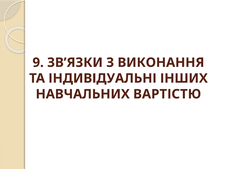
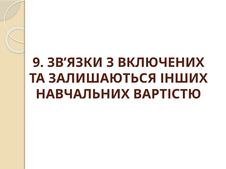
ВИКОНАННЯ: ВИКОНАННЯ -> ВКЛЮЧЕНИХ (161, 63)
ІНДИВІДУАЛЬНІ: ІНДИВІДУАЛЬНІ -> ЗАЛИШАЮТЬСЯ (102, 79)
